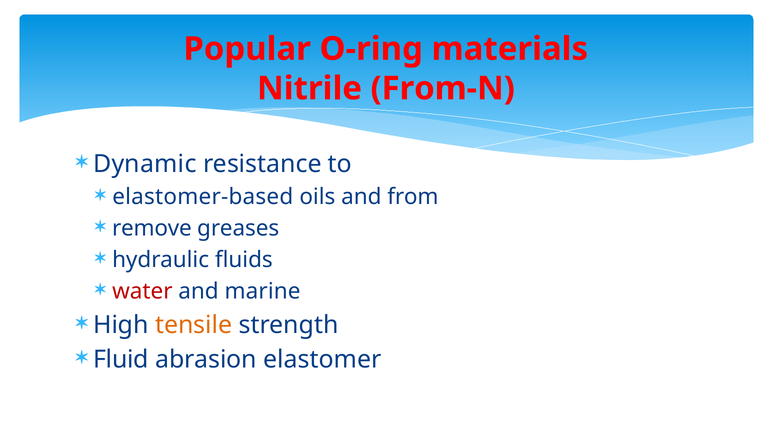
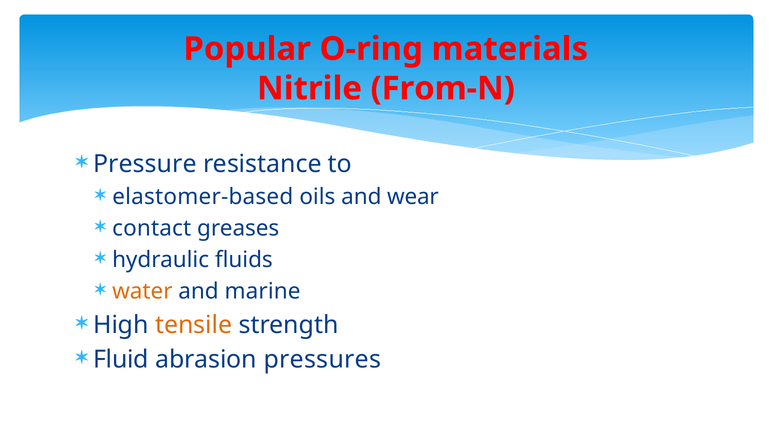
Dynamic: Dynamic -> Pressure (145, 164)
from: from -> wear (413, 197)
remove: remove -> contact (152, 229)
water colour: red -> orange (142, 292)
elastomer: elastomer -> pressures (322, 360)
